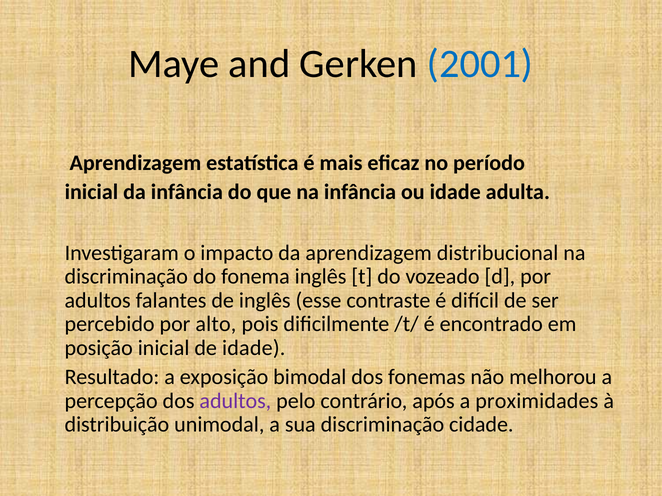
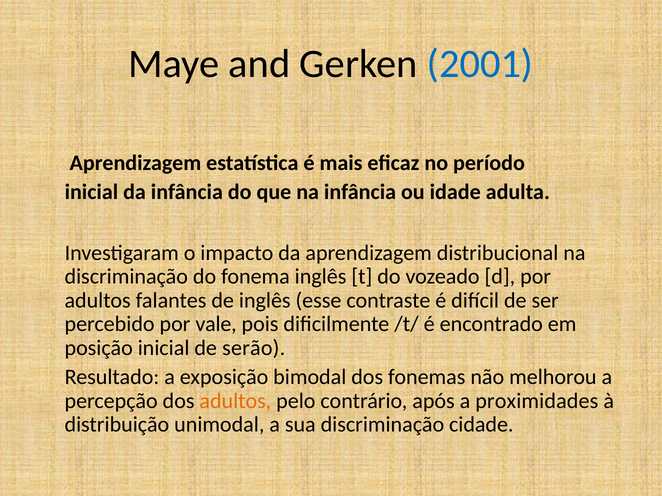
alto: alto -> vale (216, 325)
de idade: idade -> serão (254, 348)
adultos colour: purple -> orange (235, 401)
